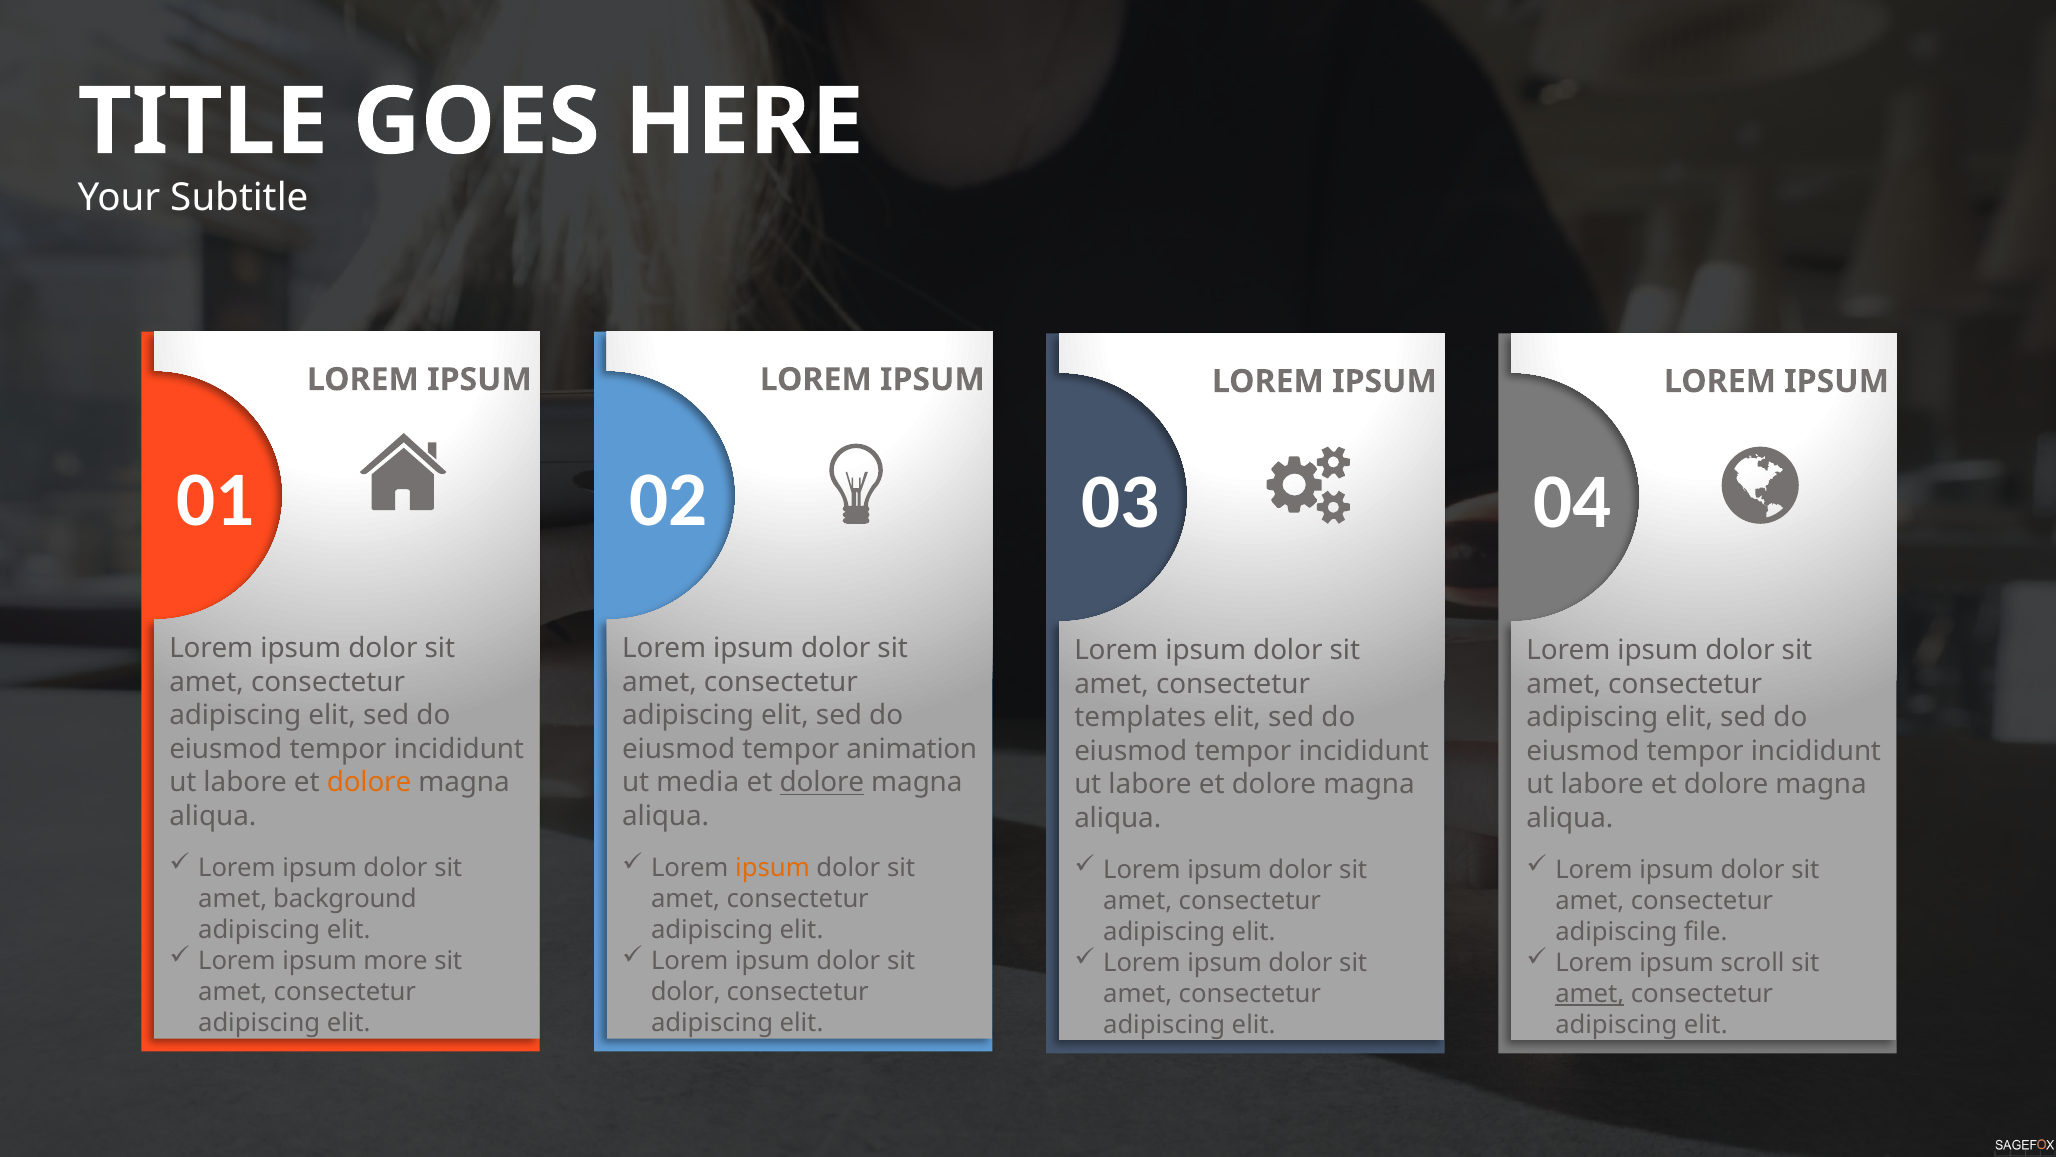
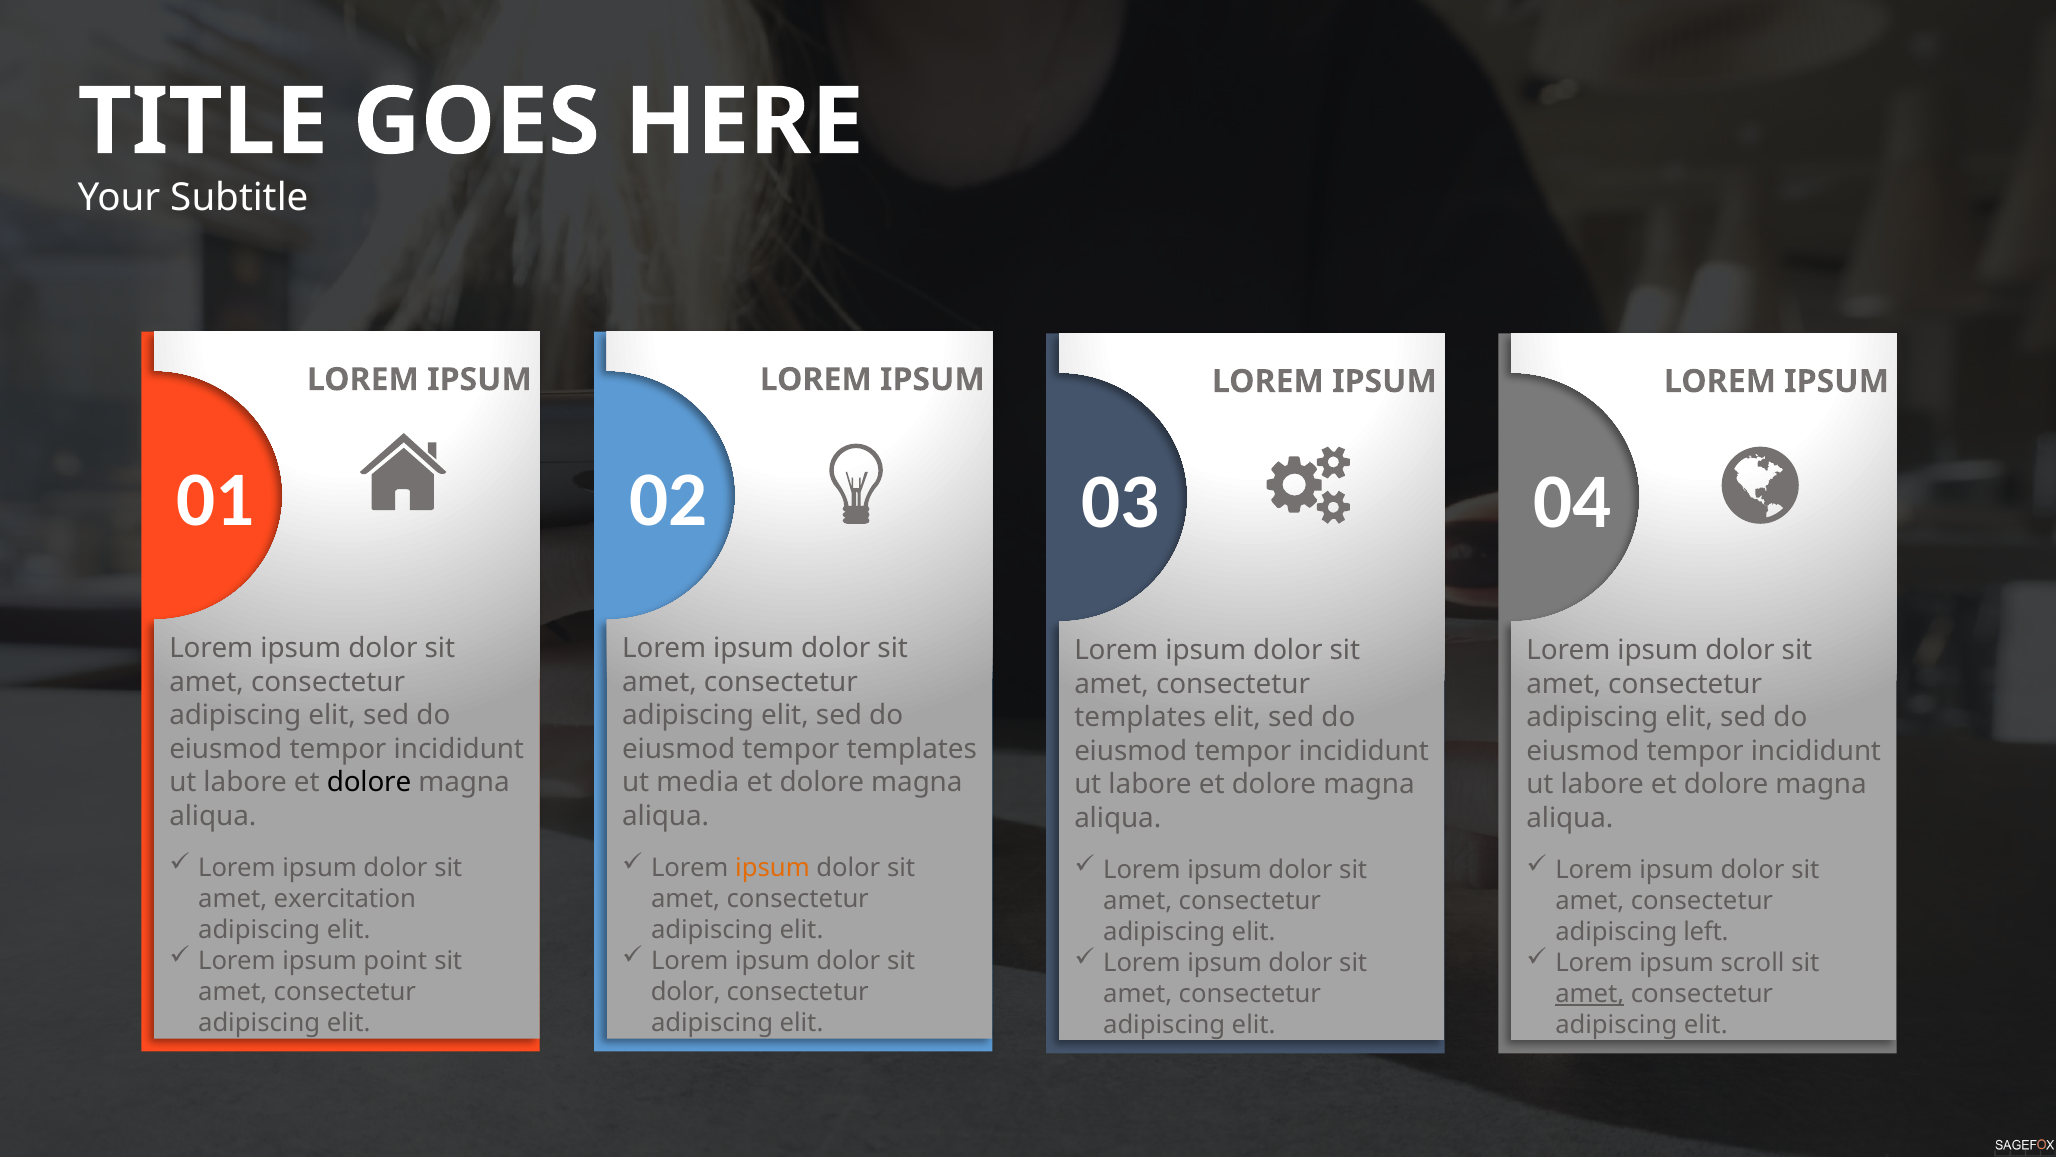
tempor animation: animation -> templates (912, 749)
dolore colour: orange -> black (369, 782)
dolore underline: present -> none (822, 782)
background: background -> exercitation (345, 899)
file: file -> left (1706, 932)
more: more -> point (395, 961)
